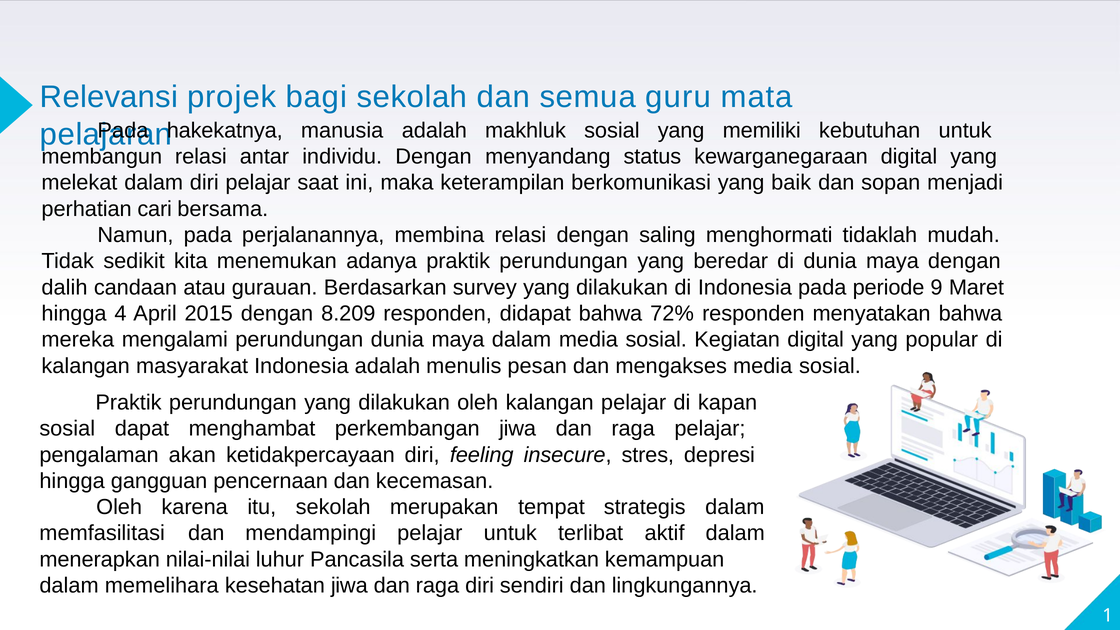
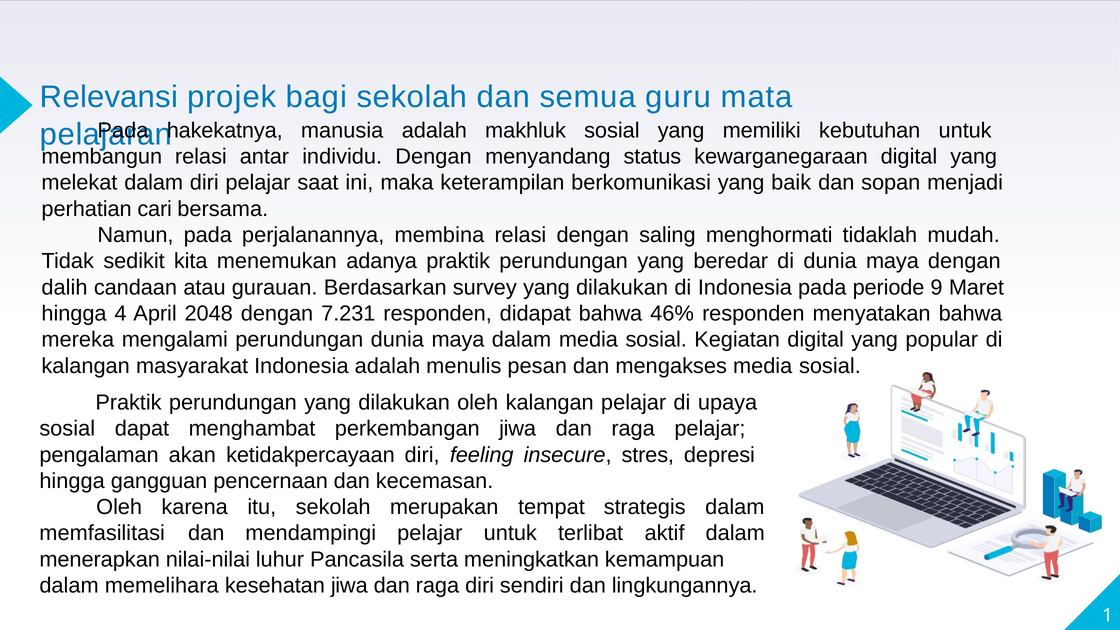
2015: 2015 -> 2048 (209, 314)
8.209: 8.209 -> 7.231 (348, 314)
72%: 72% -> 46% (672, 314)
kapan: kapan -> upaya (728, 403)
